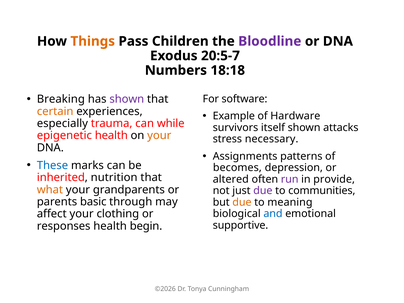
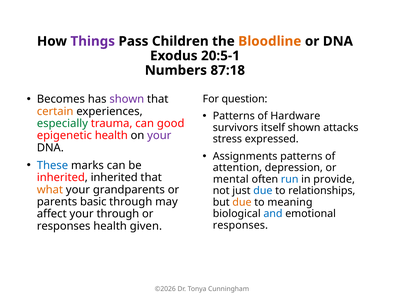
Things colour: orange -> purple (93, 41)
Bloodline colour: purple -> orange (270, 41)
20:5-7: 20:5-7 -> 20:5-1 (220, 56)
18:18: 18:18 -> 87:18 (228, 70)
Breaking: Breaking -> Becomes (61, 99)
software: software -> question (244, 99)
Example: Example -> Patterns (234, 116)
especially colour: black -> green (62, 123)
while: while -> good (171, 123)
your colour: orange -> purple (159, 136)
necessary: necessary -> expressed (272, 139)
becomes: becomes -> attention (237, 168)
inherited nutrition: nutrition -> inherited (114, 178)
altered: altered -> mental (231, 179)
run colour: purple -> blue (290, 179)
due colour: purple -> blue (263, 191)
communities: communities -> relationships (322, 191)
your clothing: clothing -> through (118, 214)
supportive: supportive -> responses (240, 225)
begin: begin -> given (146, 226)
